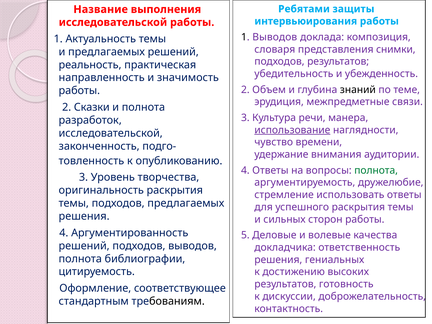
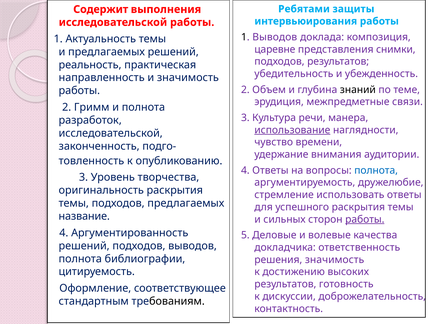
Название: Название -> Содержит (101, 9)
словаря: словаря -> царевне (275, 49)
Сказки: Сказки -> Гримм (92, 107)
полнота colour: green -> blue (376, 170)
решения: решения -> название (84, 216)
работы underline: none -> present (365, 219)
решения гениальных: гениальных -> значимость (335, 260)
